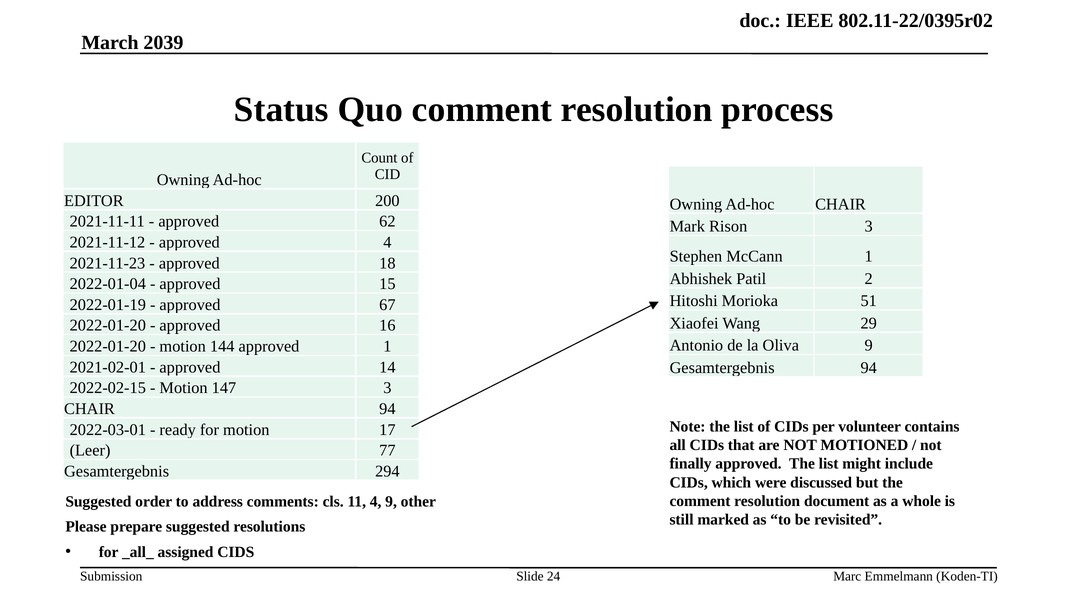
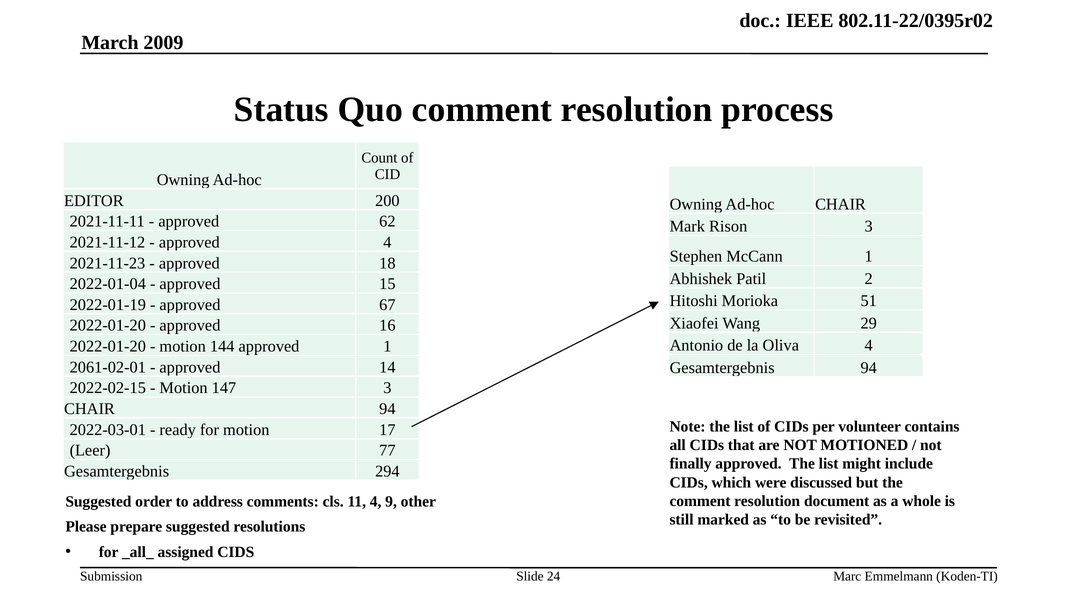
2039: 2039 -> 2009 (163, 43)
Oliva 9: 9 -> 4 (869, 345)
2021-02-01: 2021-02-01 -> 2061-02-01 (108, 367)
